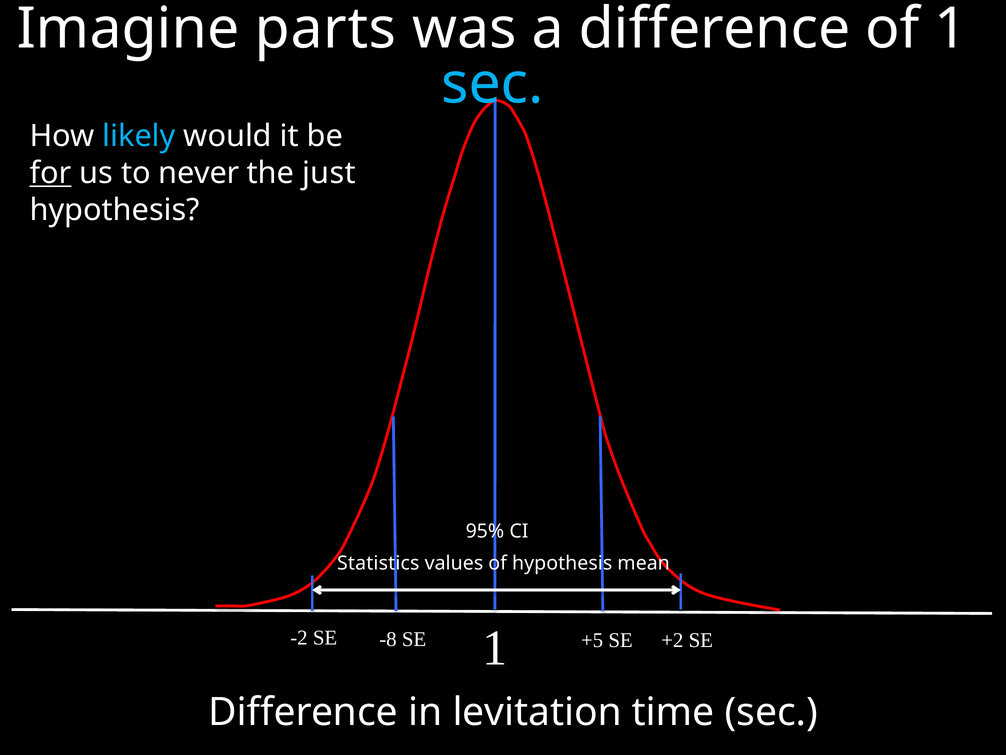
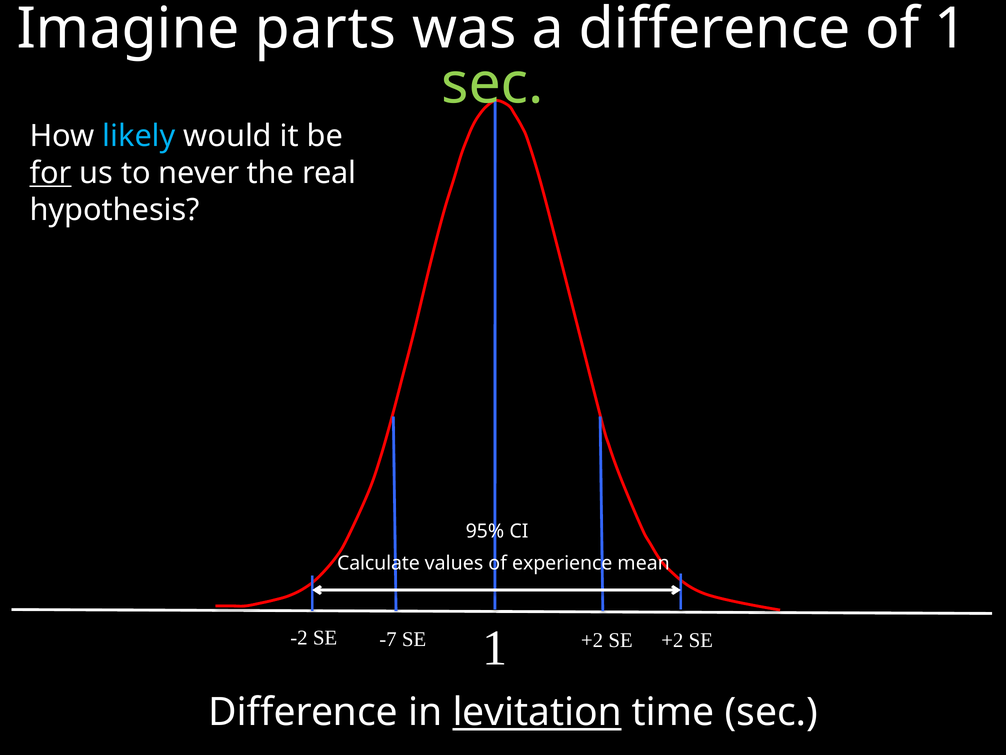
sec colour: light blue -> light green (492, 84)
just: just -> real (329, 173)
Statistics: Statistics -> Calculate (378, 563)
of hypothesis: hypothesis -> experience (562, 563)
-8: -8 -> -7 (388, 639)
+5: +5 -> +2 (592, 640)
levitation underline: none -> present (537, 712)
